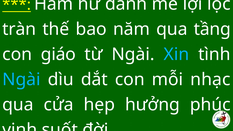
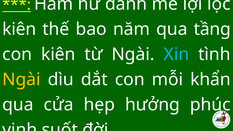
tràn: tràn -> kiên (19, 29)
con giáo: giáo -> kiên (58, 54)
Ngài colour: light blue -> yellow (21, 79)
nhạc: nhạc -> khẩn (210, 79)
